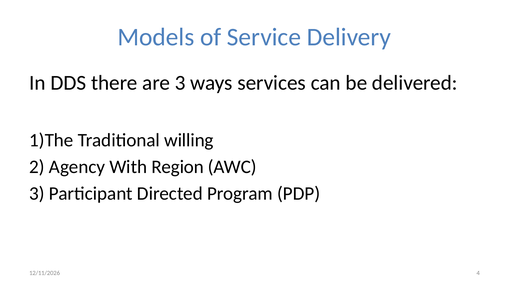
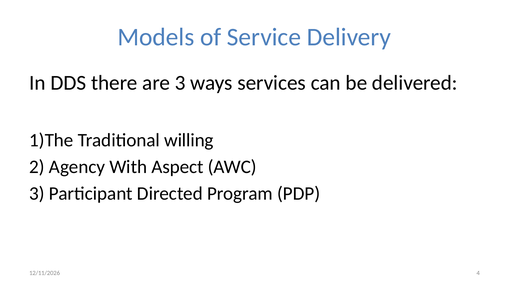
Region: Region -> Aspect (178, 167)
